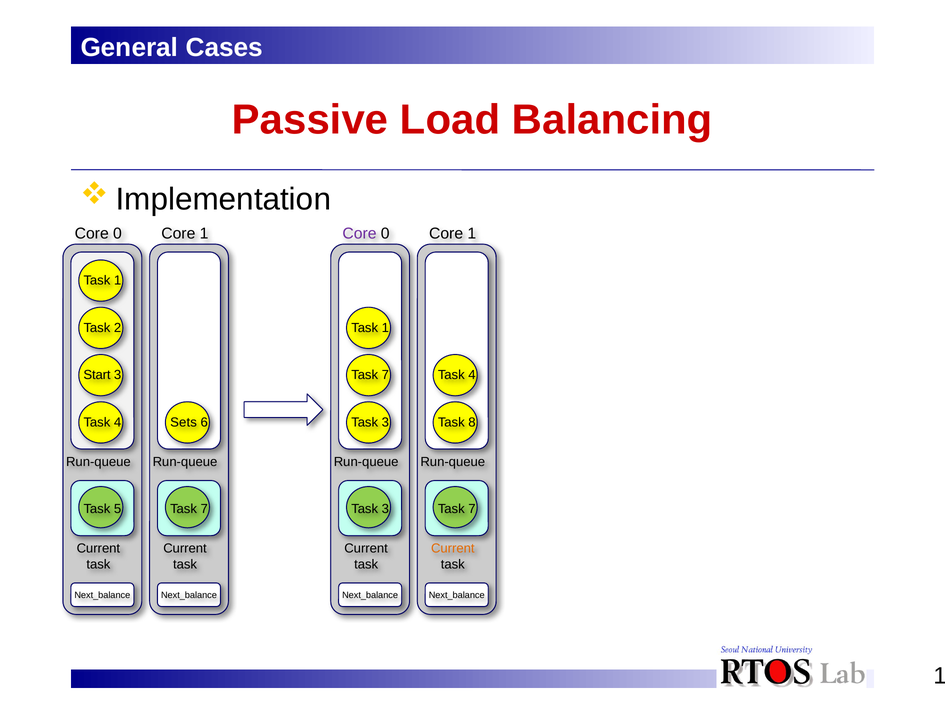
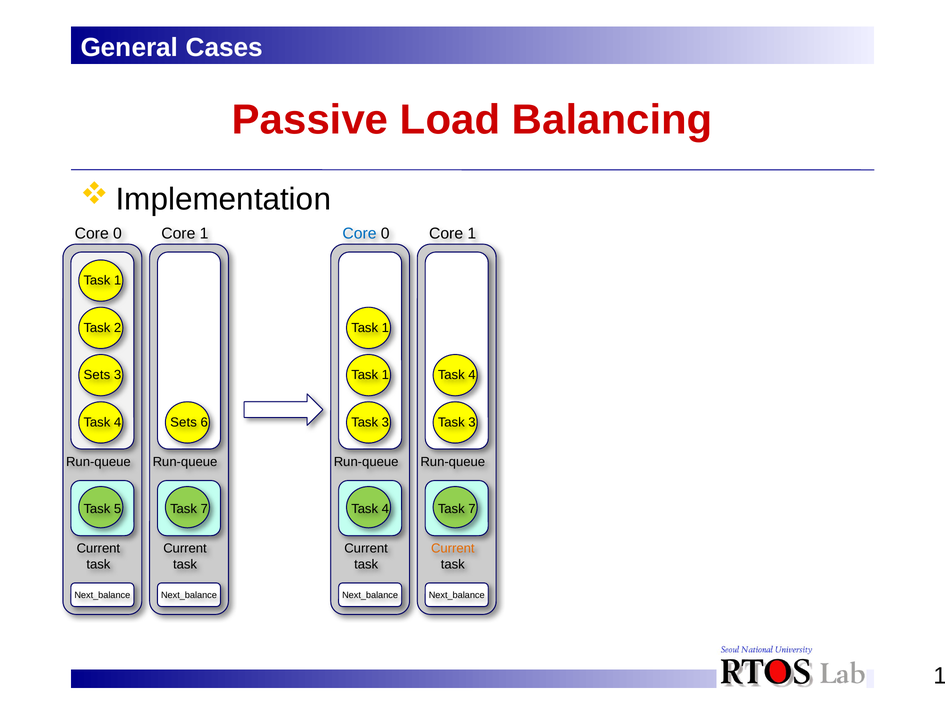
Core colour: purple -> blue (360, 233)
Start: Start -> Sets (97, 375)
7: 7 -> 1 (385, 375)
8: 8 -> 3 (472, 422)
3: 3 -> 4 (385, 509)
